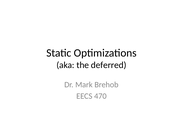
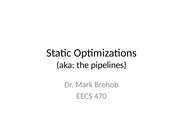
deferred: deferred -> pipelines (109, 65)
